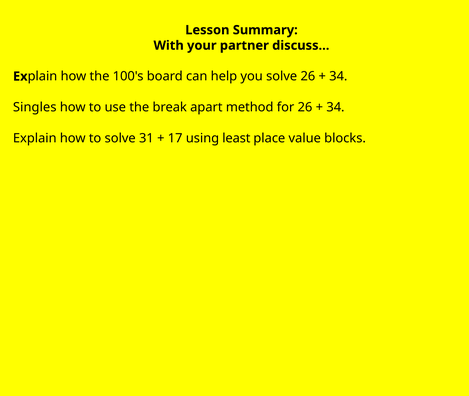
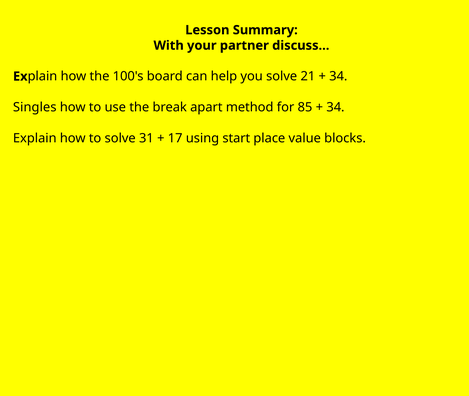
solve 26: 26 -> 21 (308, 76)
for 26: 26 -> 85 (305, 107)
least: least -> start (236, 138)
